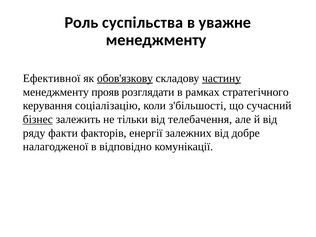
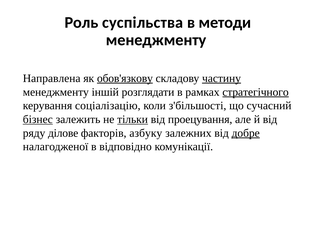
уважне: уважне -> методи (225, 23)
Ефективної: Ефективної -> Направлена (52, 78)
прояв: прояв -> іншій (105, 92)
стратегічного underline: none -> present (256, 92)
тільки underline: none -> present (133, 119)
телебачення: телебачення -> проецування (200, 119)
факти: факти -> ділове (63, 133)
енергії: енергії -> азбуку (146, 133)
добре underline: none -> present (246, 133)
